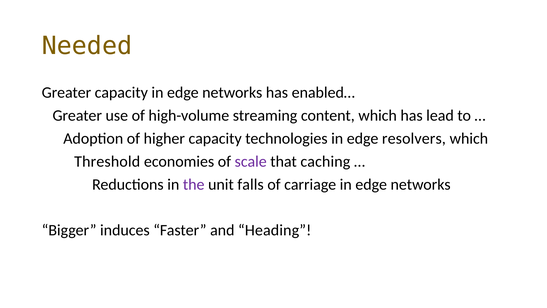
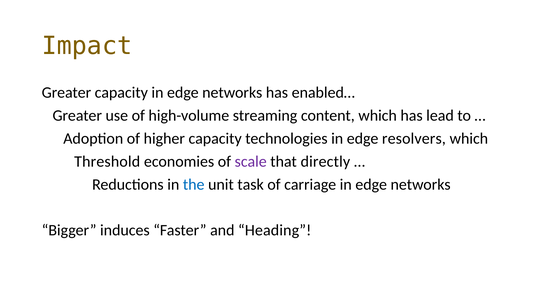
Needed: Needed -> Impact (87, 46)
caching: caching -> directly (325, 161)
the colour: purple -> blue (194, 184)
falls: falls -> task (251, 184)
